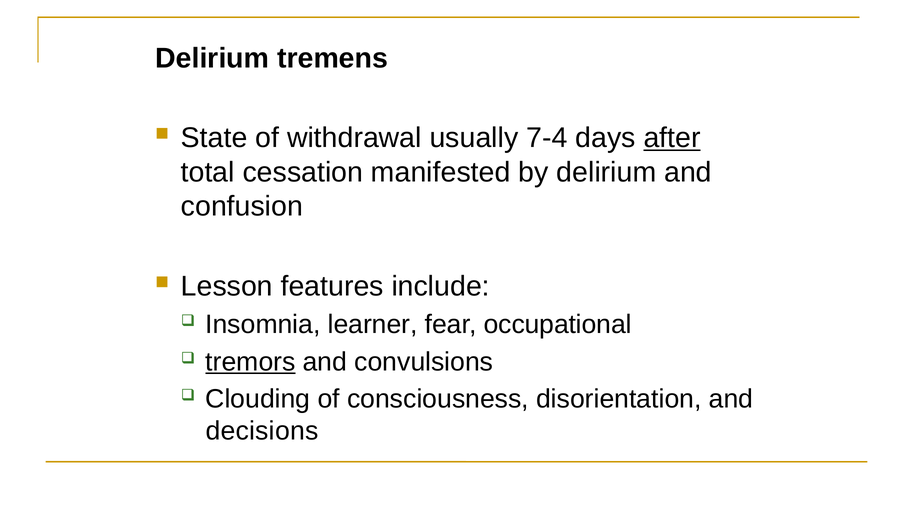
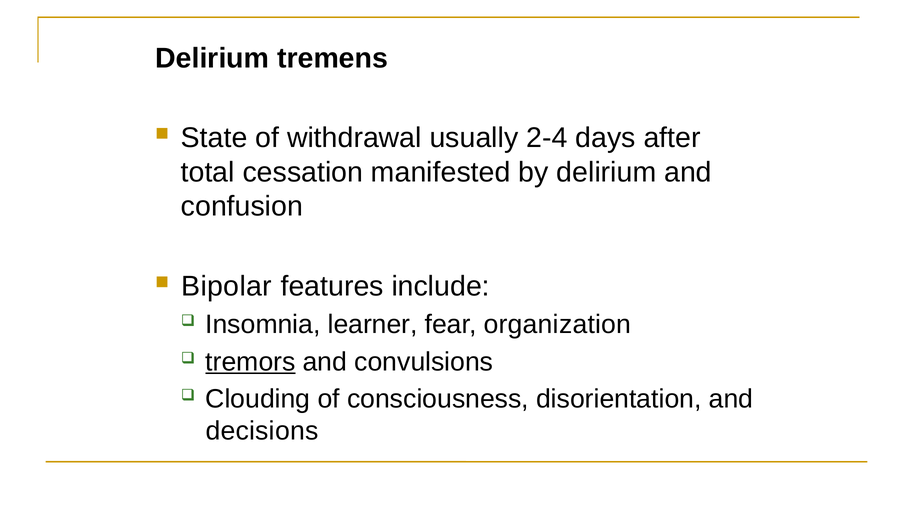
7-4: 7-4 -> 2-4 (547, 138)
after underline: present -> none (672, 138)
Lesson: Lesson -> Bipolar (227, 287)
occupational: occupational -> organization (557, 325)
